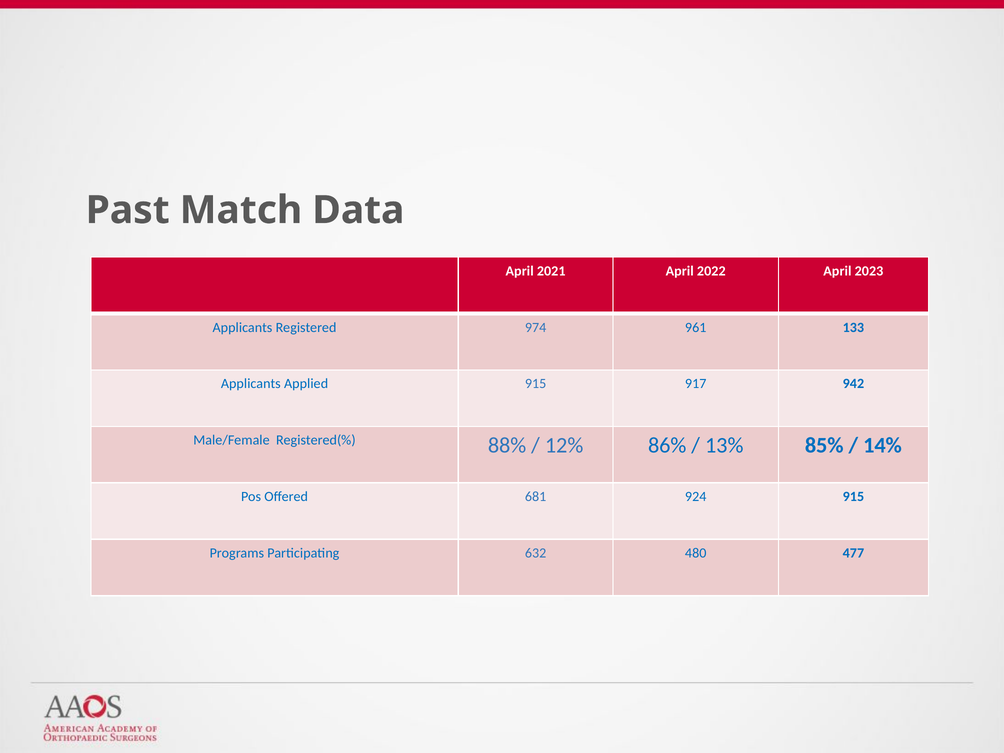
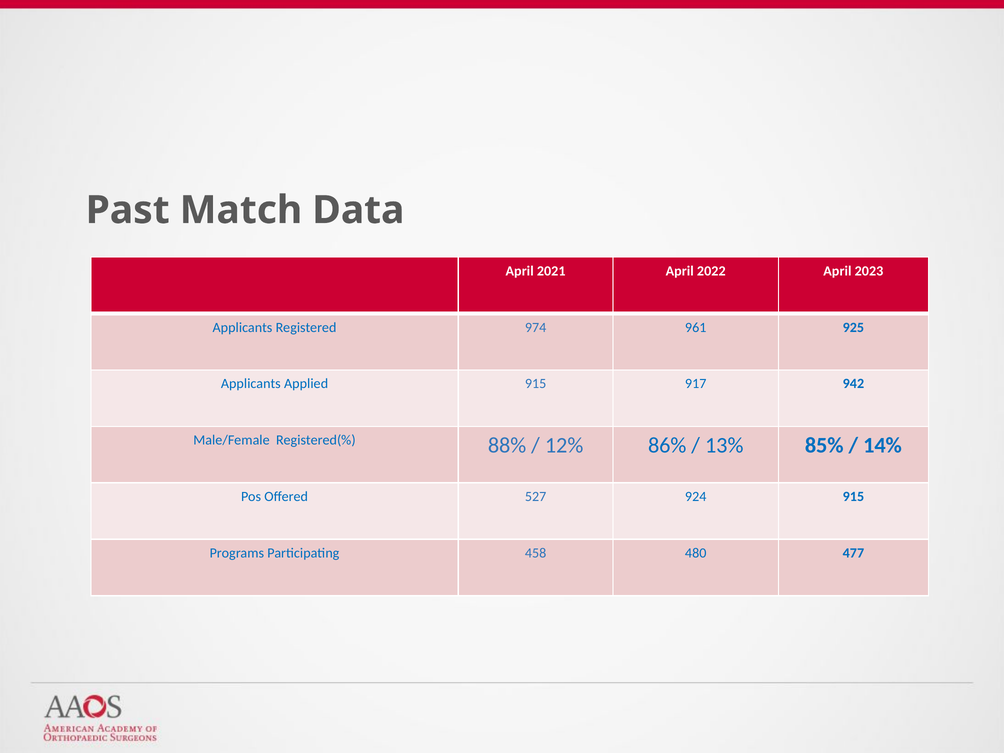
133: 133 -> 925 (853, 327)
681: 681 -> 527 (536, 497)
632: 632 -> 458 (536, 553)
